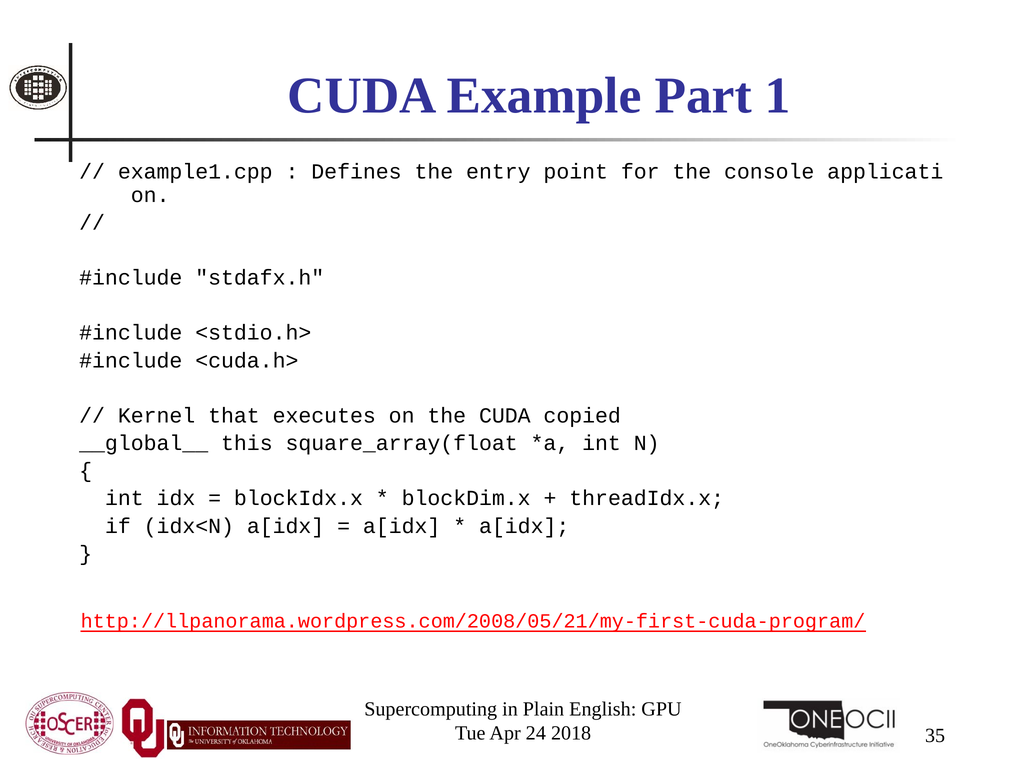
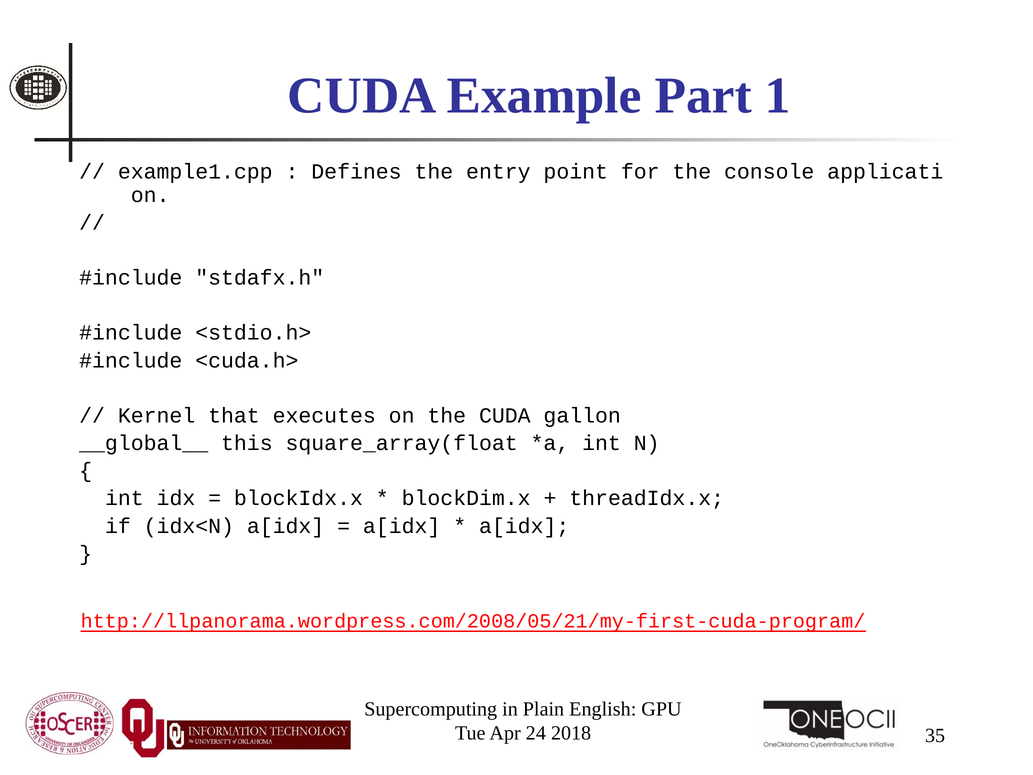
copied: copied -> gallon (582, 415)
